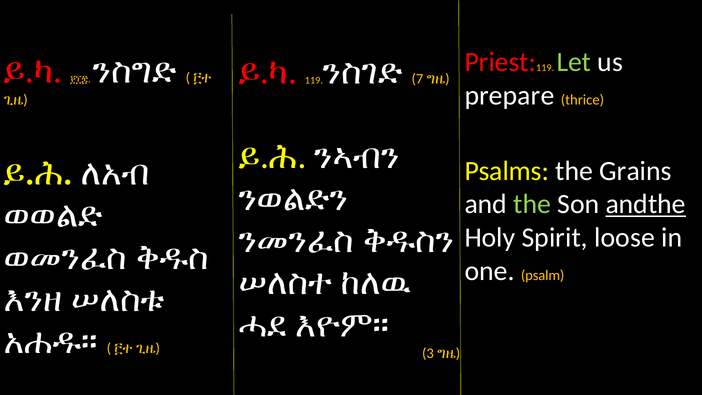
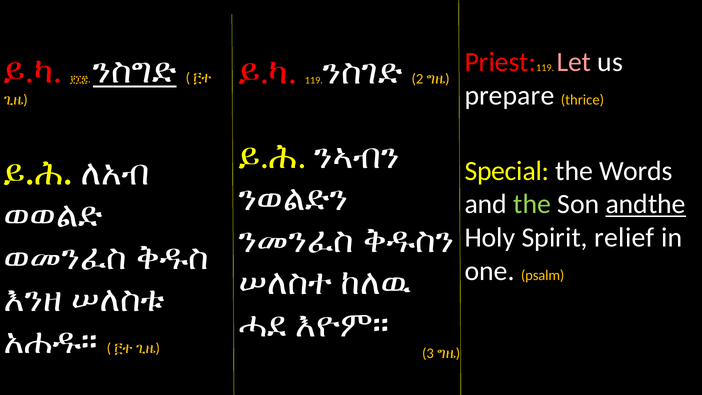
Let colour: light green -> pink (574, 62)
ንስግድ underline: none -> present (135, 71)
7: 7 -> 2 (417, 79)
Psalms: Psalms -> Special (507, 171)
Grains: Grains -> Words (636, 171)
loose: loose -> relief (624, 238)
